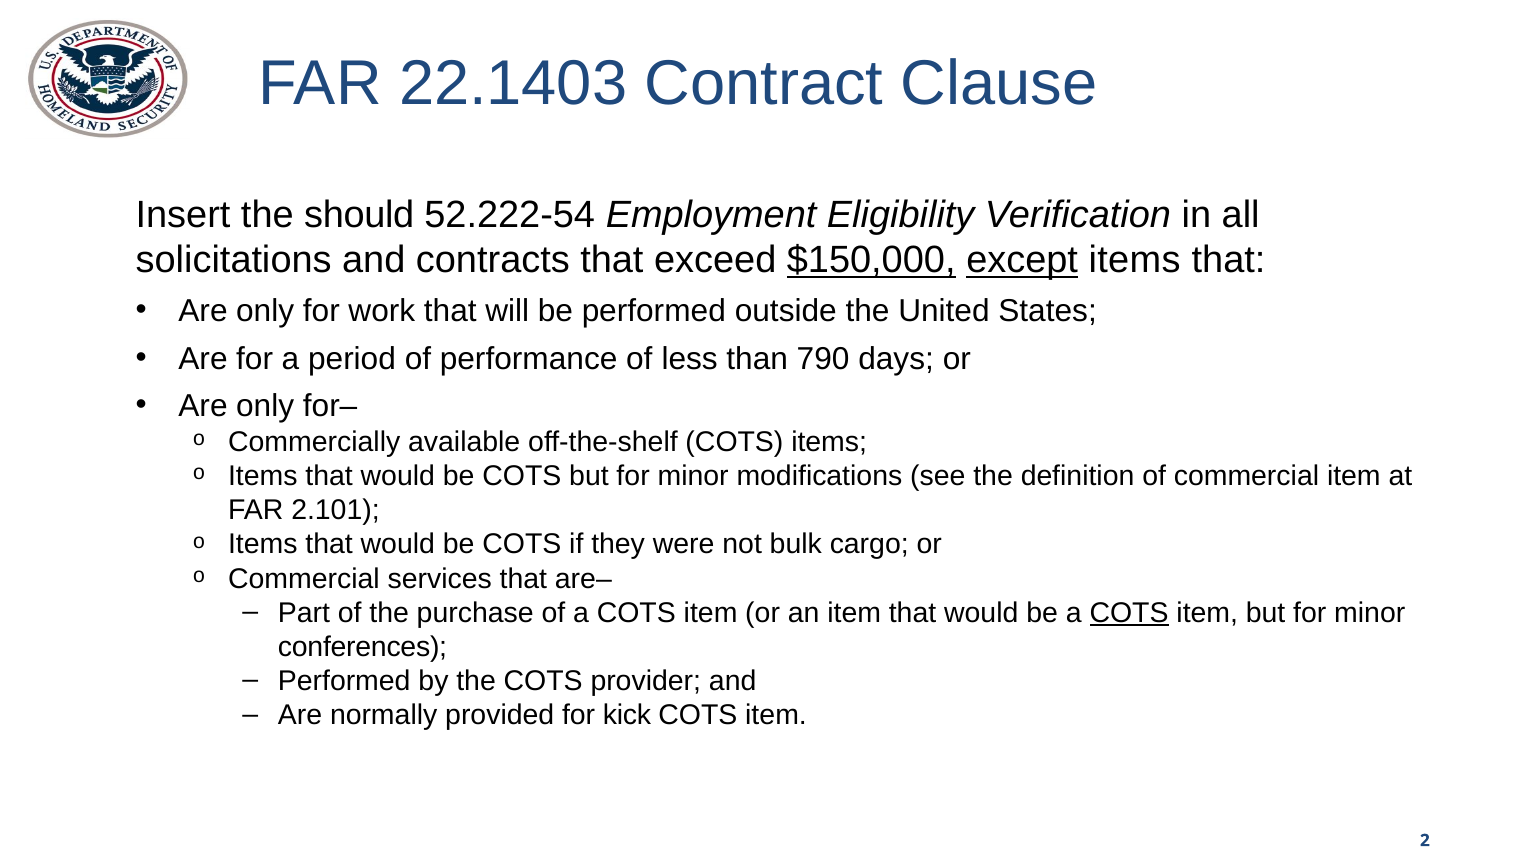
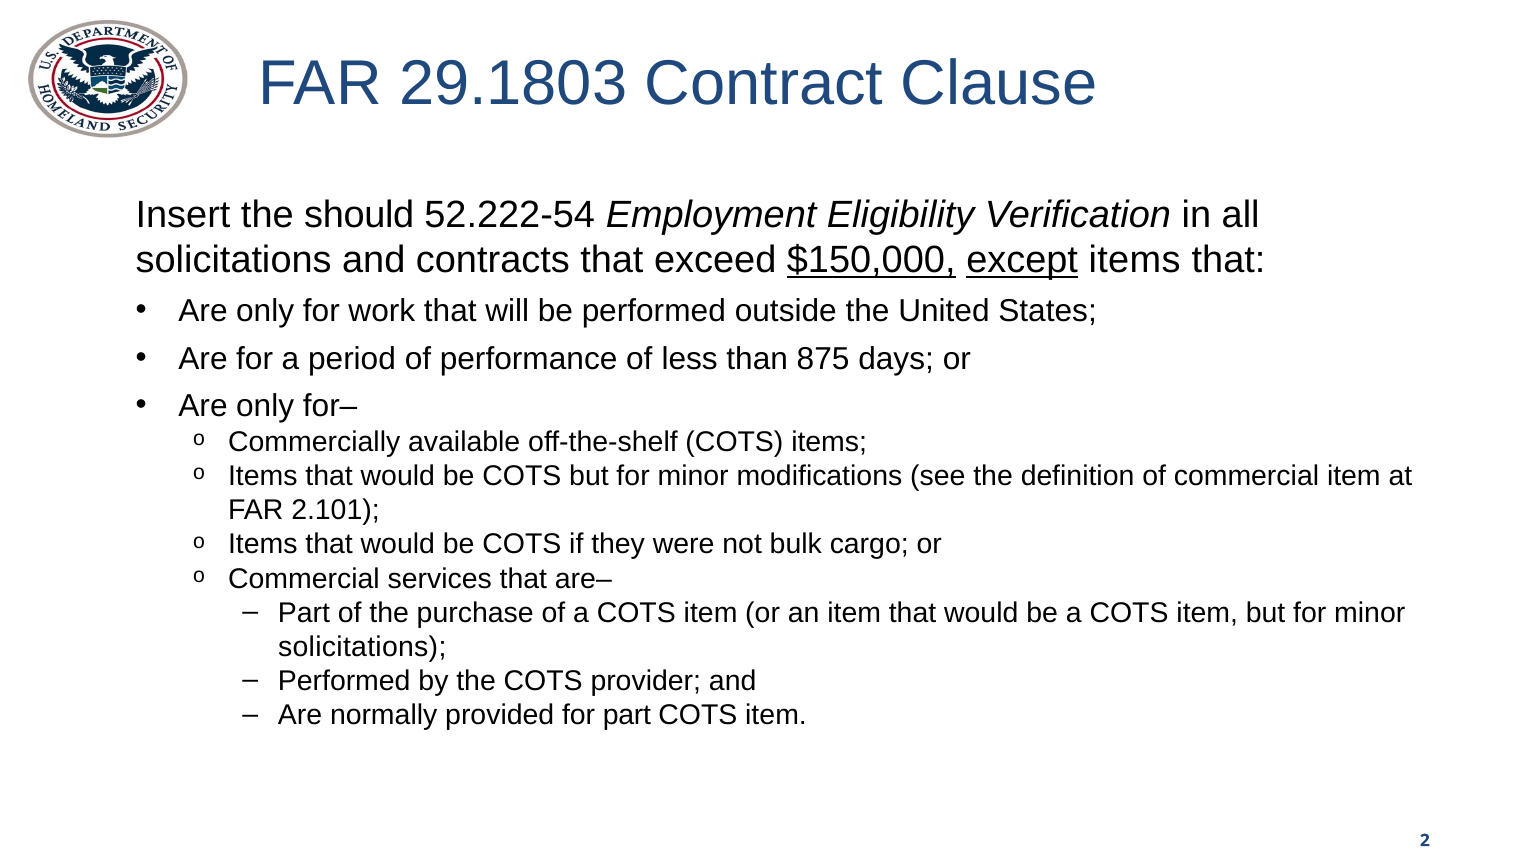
22.1403: 22.1403 -> 29.1803 (513, 83)
790: 790 -> 875 (823, 358)
COTS underline: present -> none (1129, 612)
conferences: conferences -> solicitations (362, 646)
for kick: kick -> part (627, 715)
